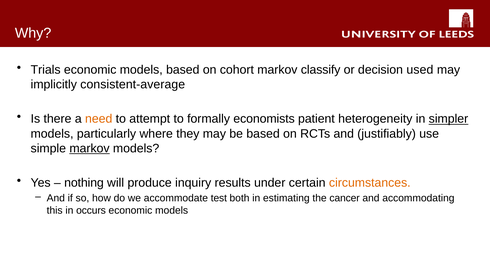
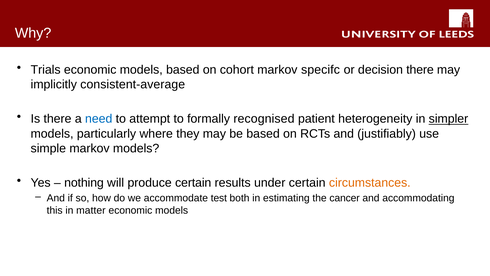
classify: classify -> specifc (321, 70)
decision used: used -> there (420, 70)
need colour: orange -> blue (99, 119)
economists: economists -> recognised (264, 119)
markov underline: present -> none (90, 148)
produce inquiry: inquiry -> certain (193, 182)
occurs: occurs -> matter (91, 210)
